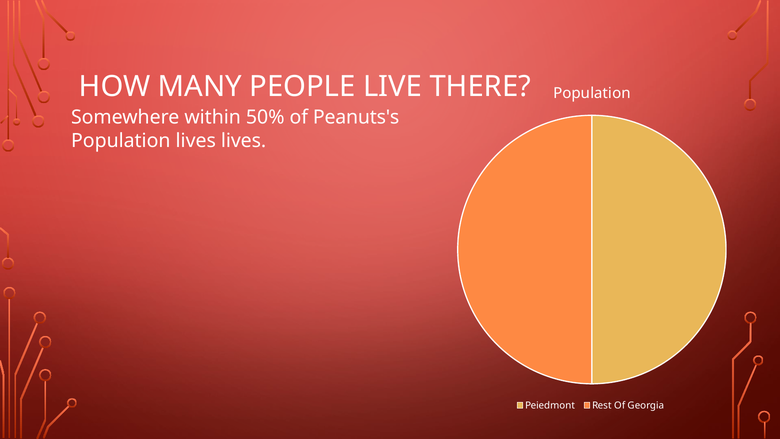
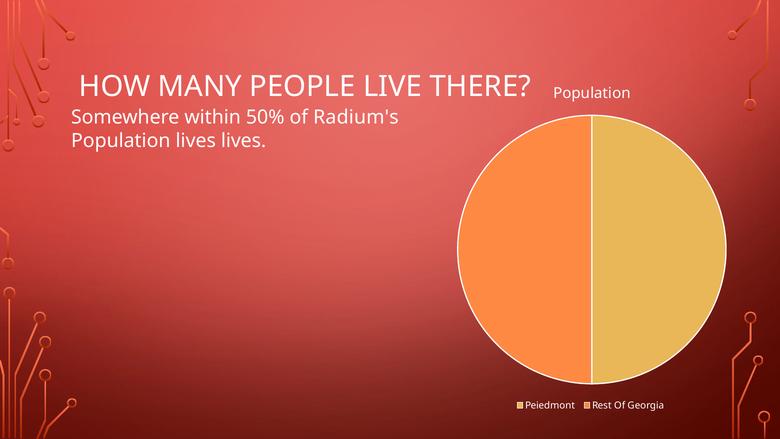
Peanuts's: Peanuts's -> Radium's (356, 117)
